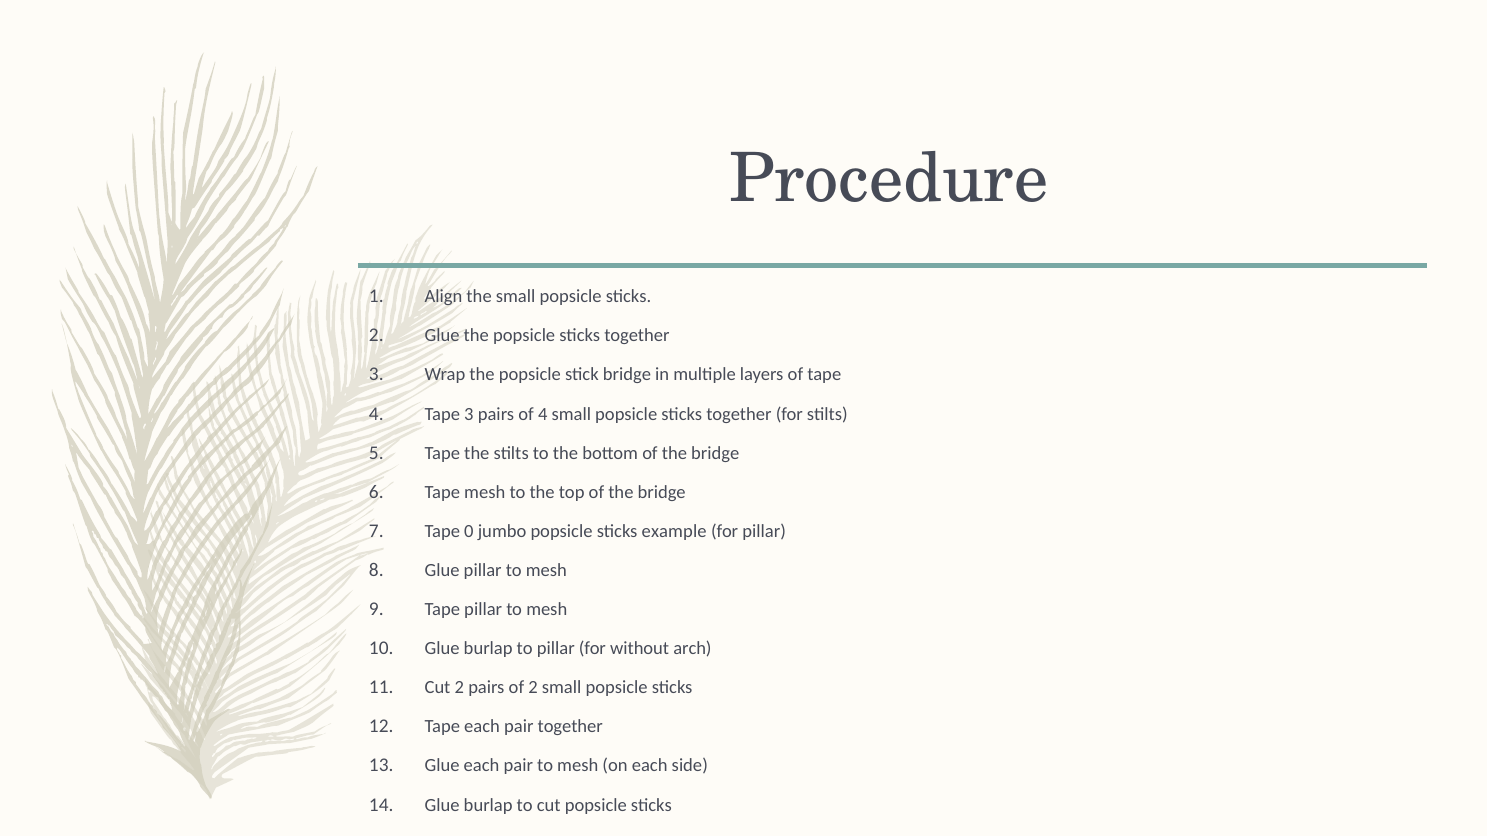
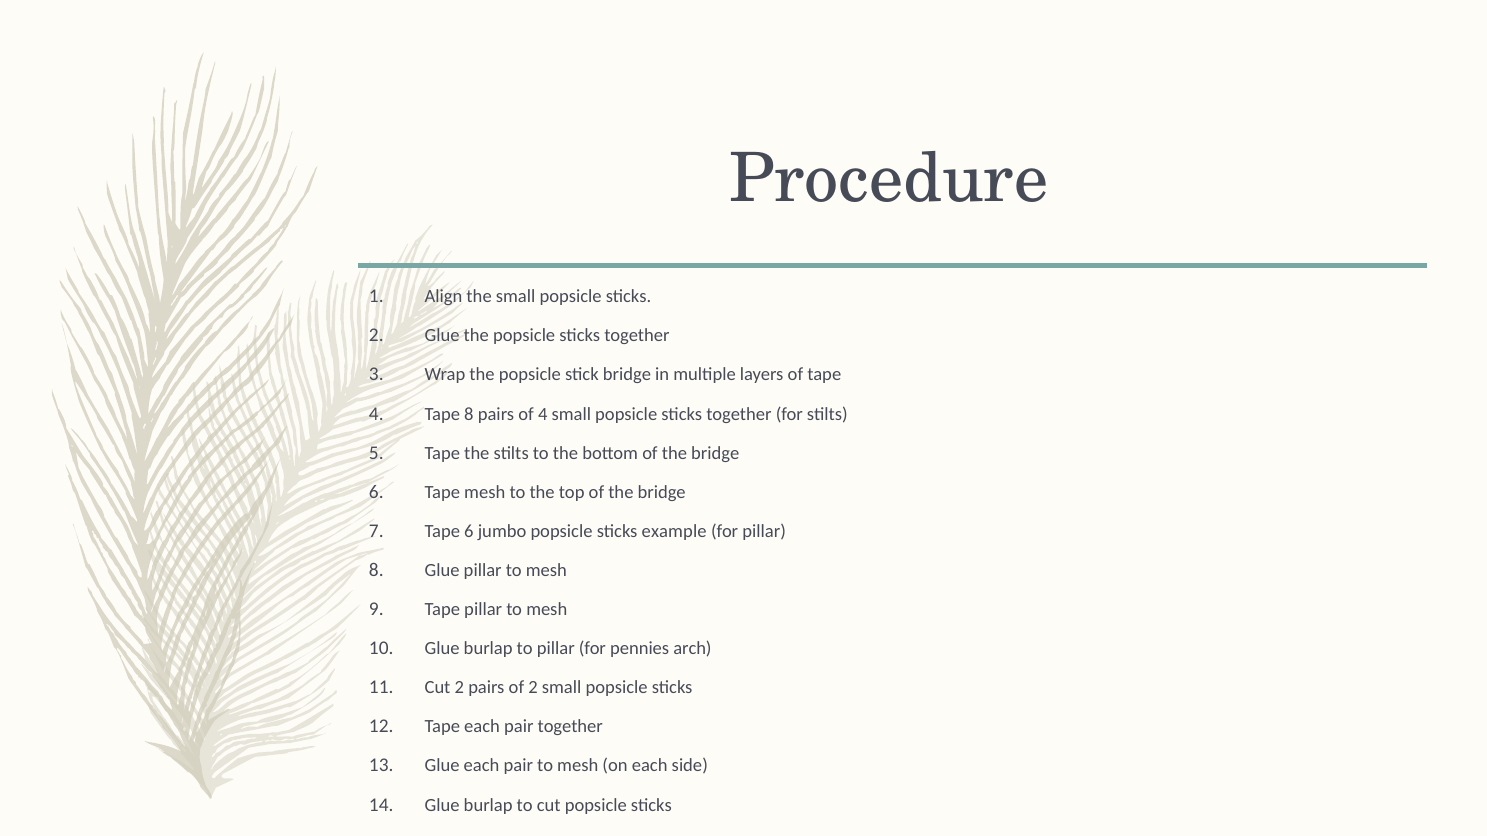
Tape 3: 3 -> 8 (469, 414)
Tape 0: 0 -> 6 (469, 531)
without: without -> pennies (640, 649)
